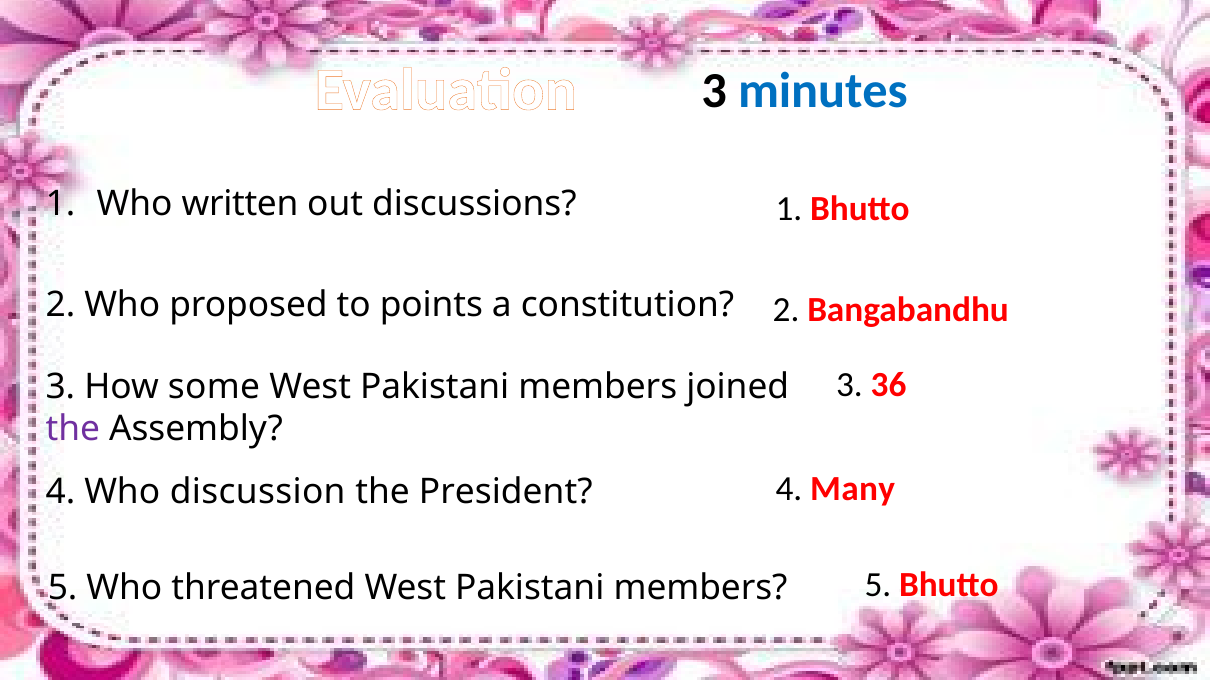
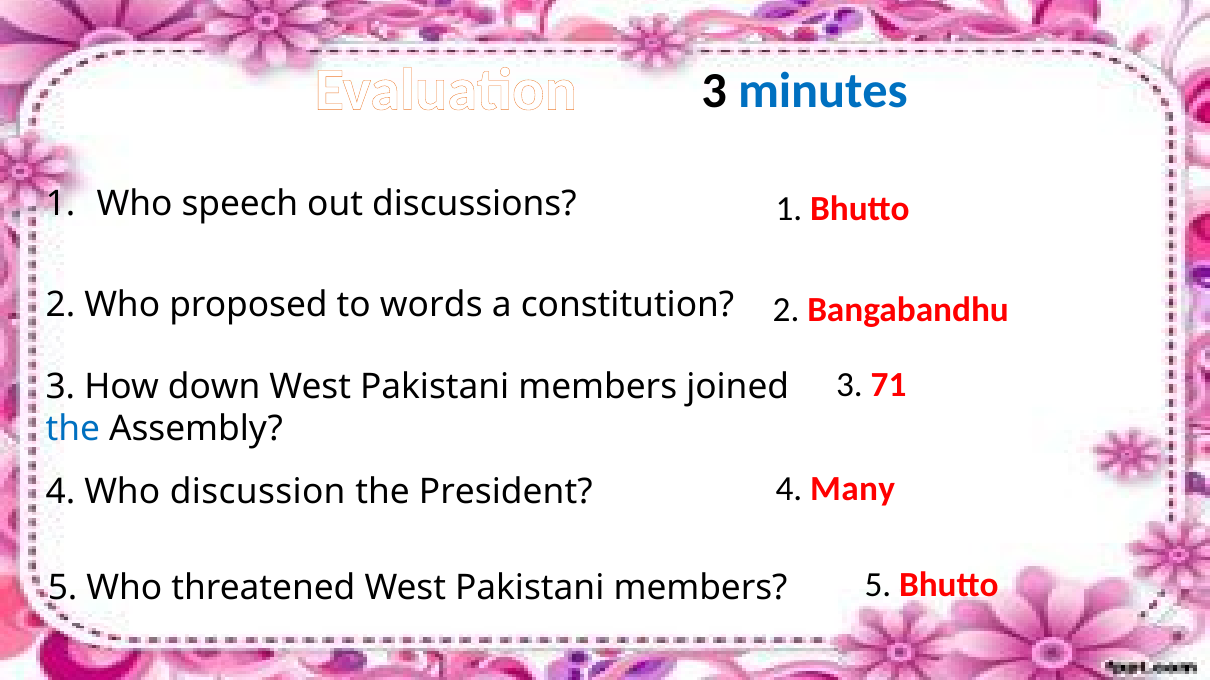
written: written -> speech (240, 204)
points: points -> words (431, 306)
36: 36 -> 71 (889, 385)
some: some -> down (214, 387)
the colour: purple -> blue (73, 429)
